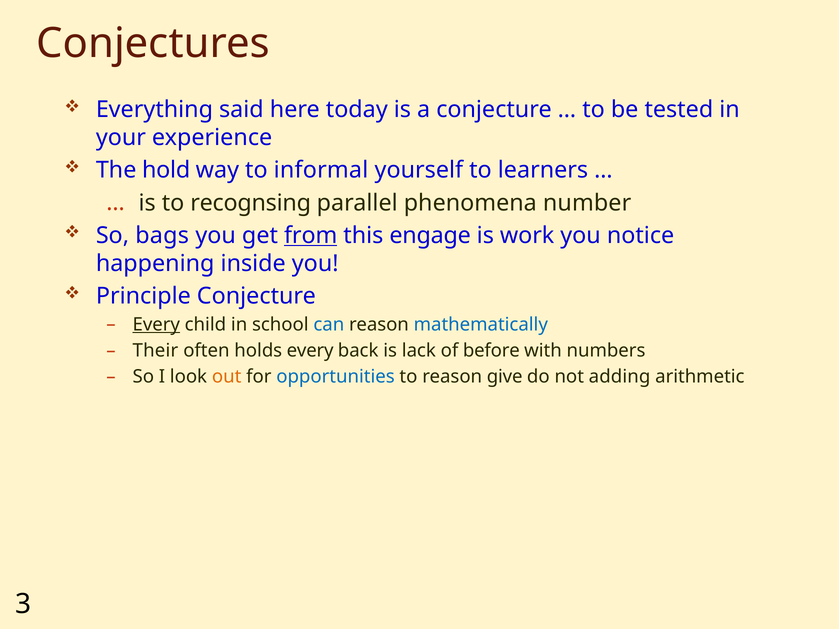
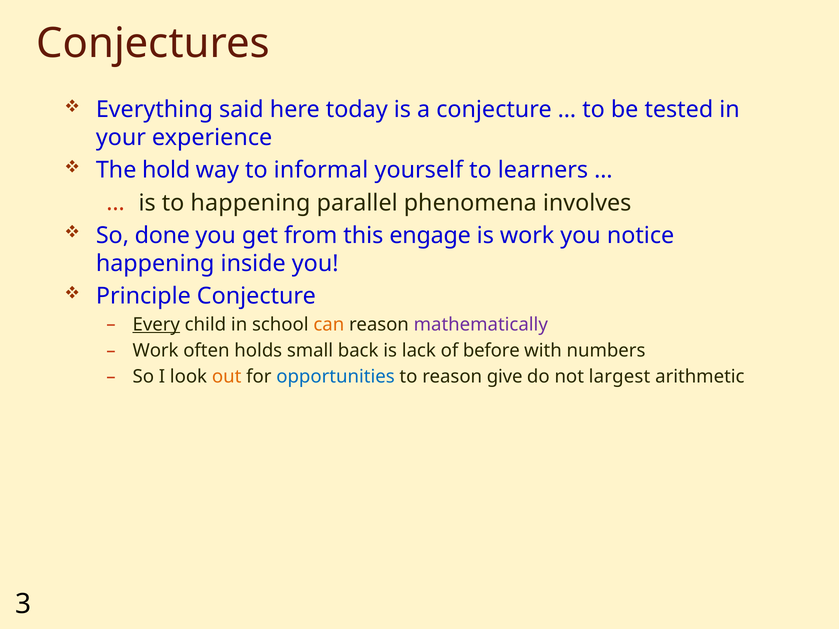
to recognsing: recognsing -> happening (250, 203)
number: number -> involves (587, 203)
bags: bags -> done (162, 236)
from underline: present -> none (311, 236)
can colour: blue -> orange (329, 325)
mathematically colour: blue -> purple (481, 325)
Their: Their -> Work (156, 351)
holds every: every -> small (310, 351)
adding: adding -> largest (620, 377)
